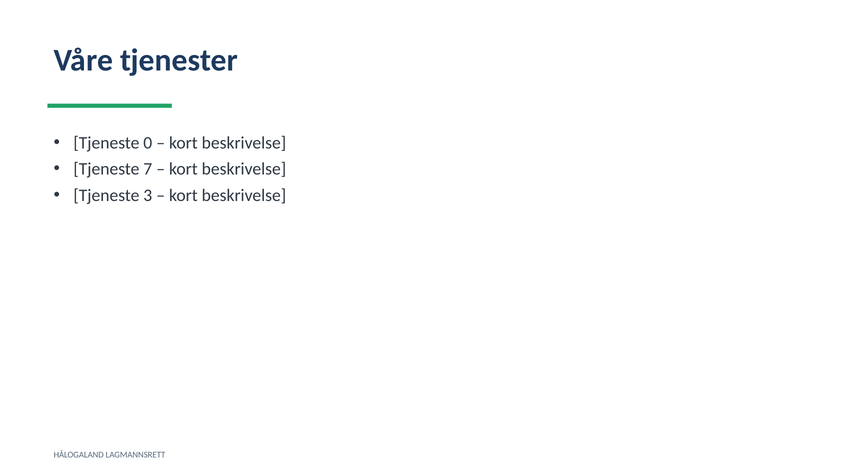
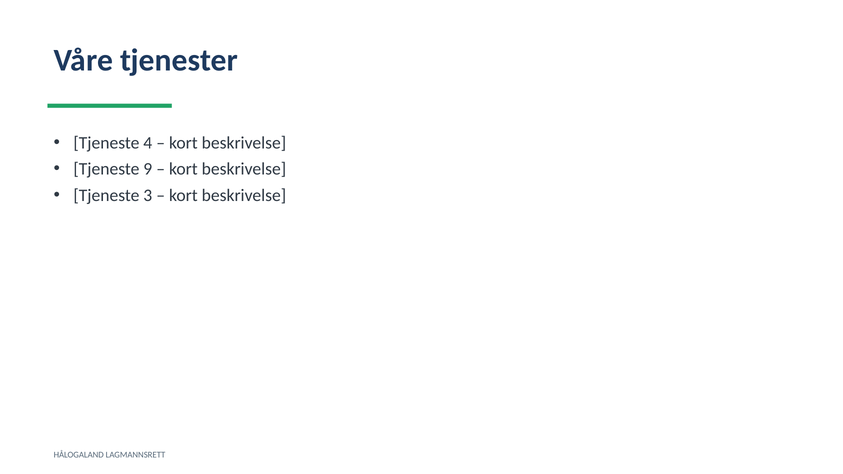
0: 0 -> 4 (148, 143)
7: 7 -> 9 (148, 169)
